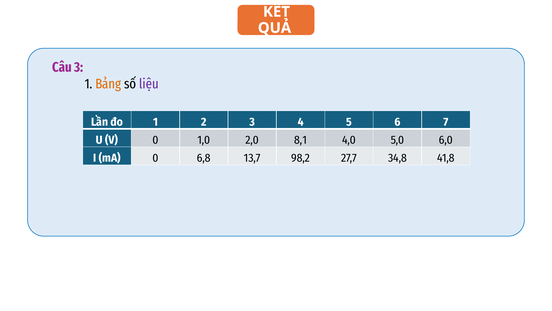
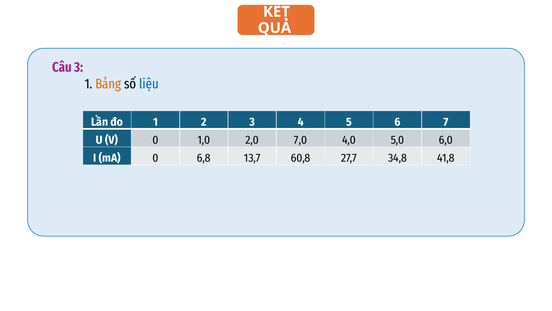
liệu colour: purple -> blue (149, 84)
8,1: 8,1 -> 7,0 (301, 140)
98,2: 98,2 -> 60,8 (301, 158)
